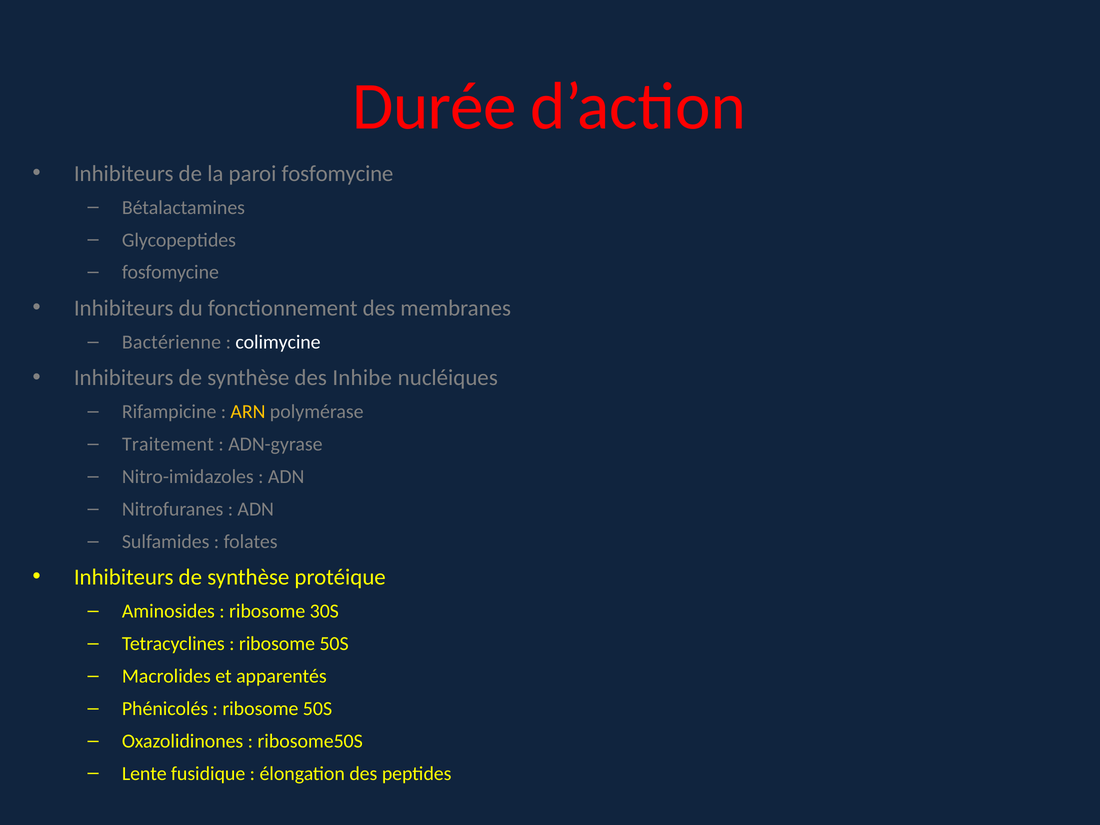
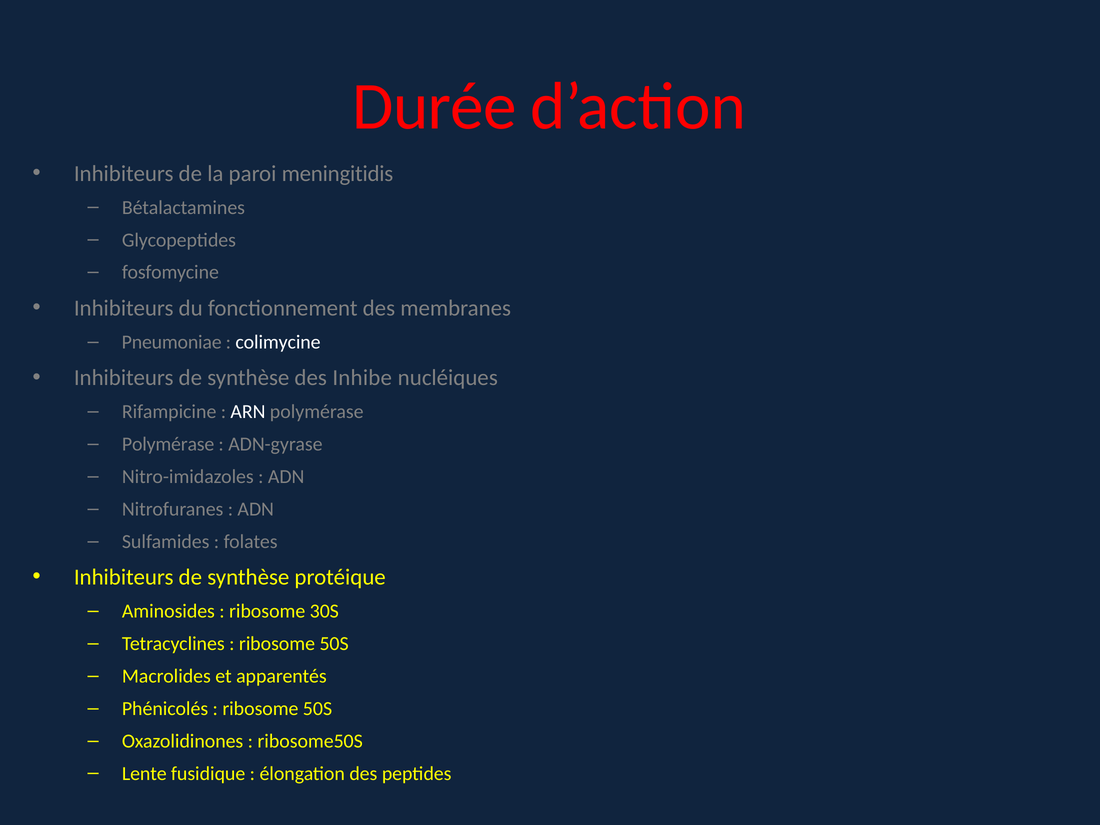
paroi fosfomycine: fosfomycine -> meningitidis (337, 173)
Bactérienne: Bactérienne -> Pneumoniae (172, 342)
ARN colour: yellow -> white (248, 412)
Traitement: Traitement -> Polymérase (168, 444)
